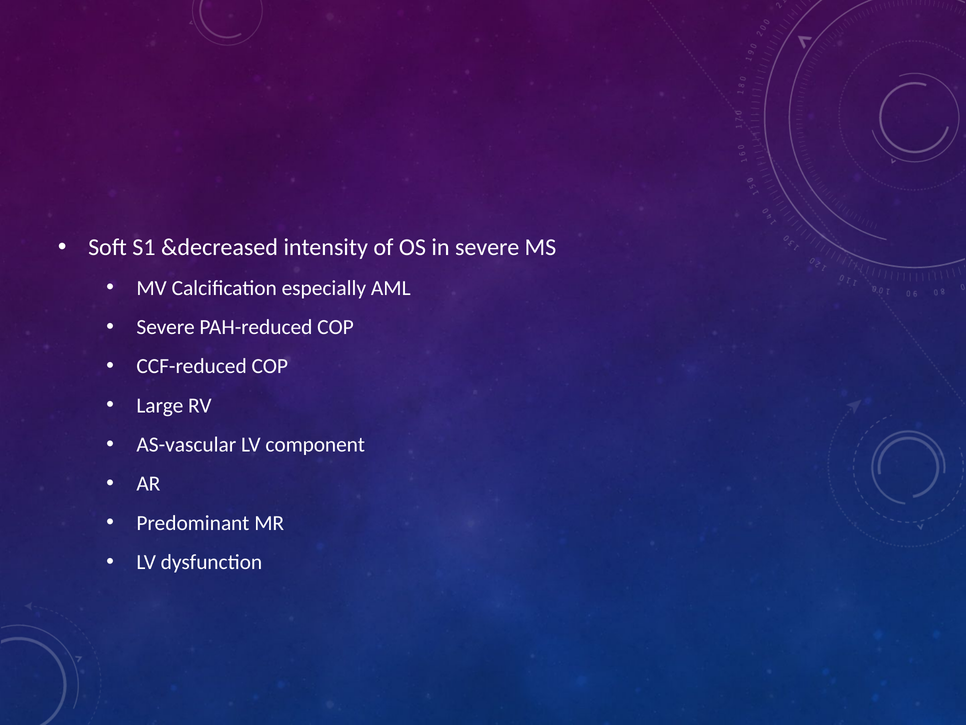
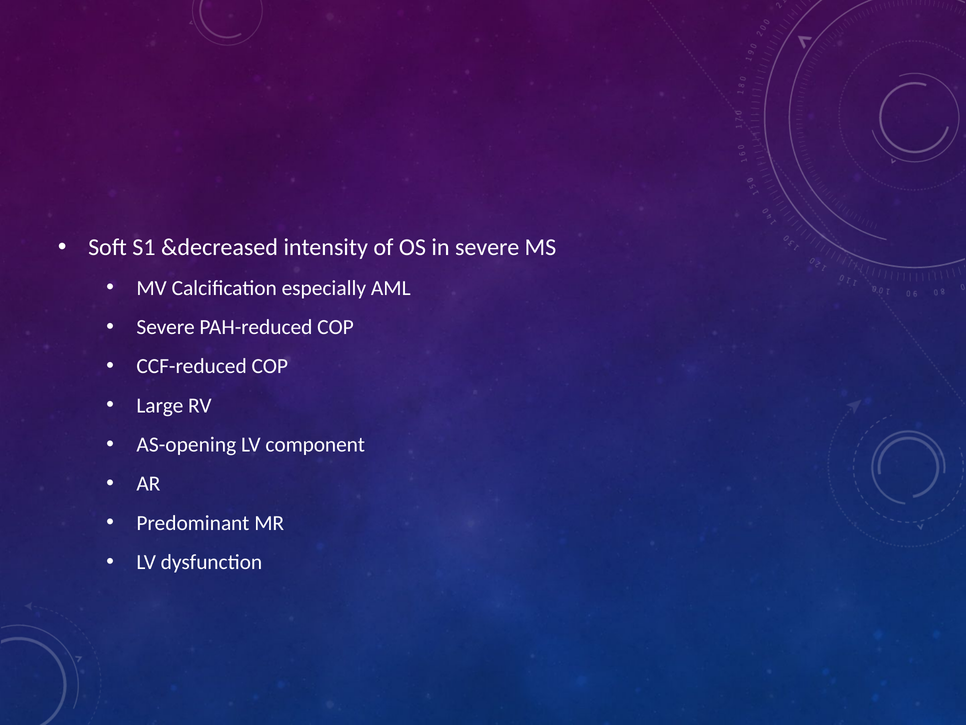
AS-vascular: AS-vascular -> AS-opening (186, 444)
